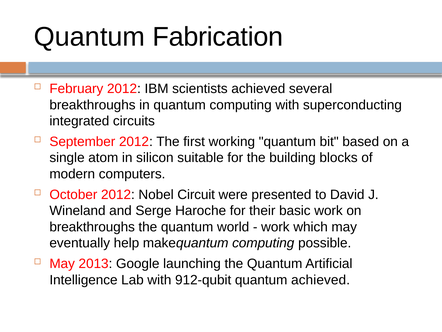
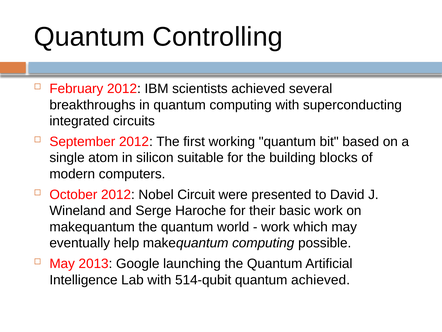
Fabrication: Fabrication -> Controlling (218, 37)
breakthroughs: breakthroughs -> makequantum (92, 227)
912-qubit: 912-qubit -> 514-qubit (203, 279)
